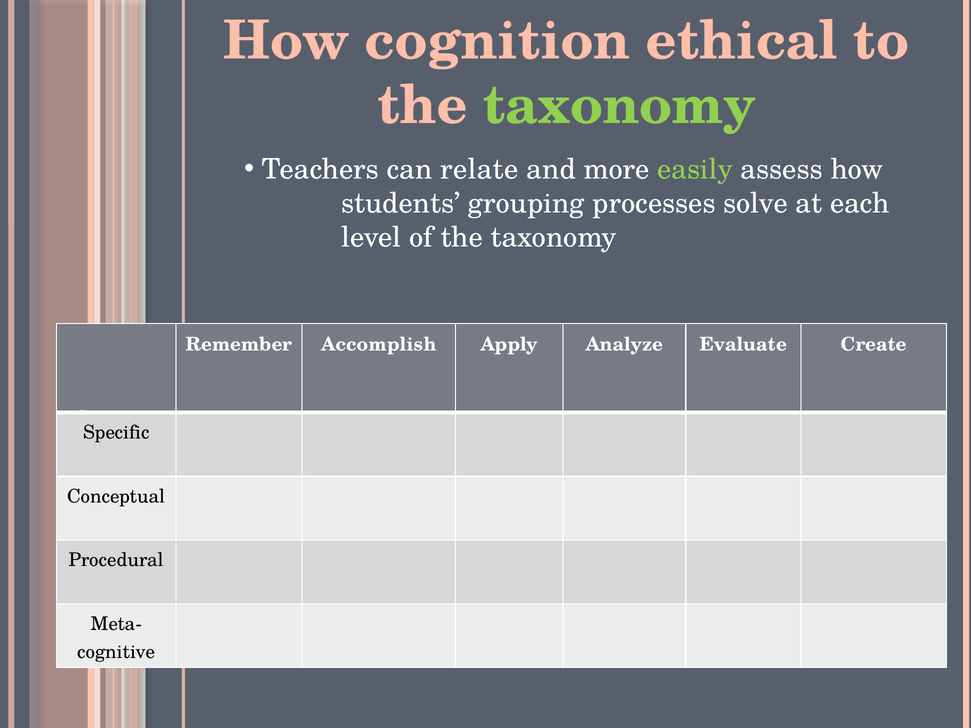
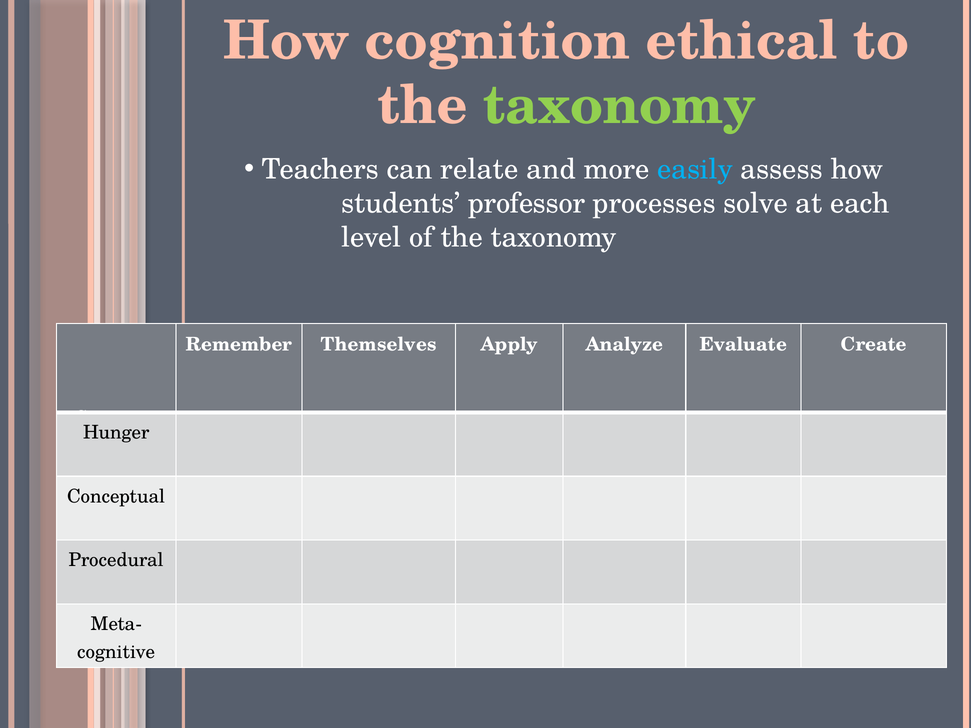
easily colour: light green -> light blue (695, 169)
grouping: grouping -> professor (526, 203)
Accomplish: Accomplish -> Themselves (379, 344)
Specific: Specific -> Hunger (116, 433)
